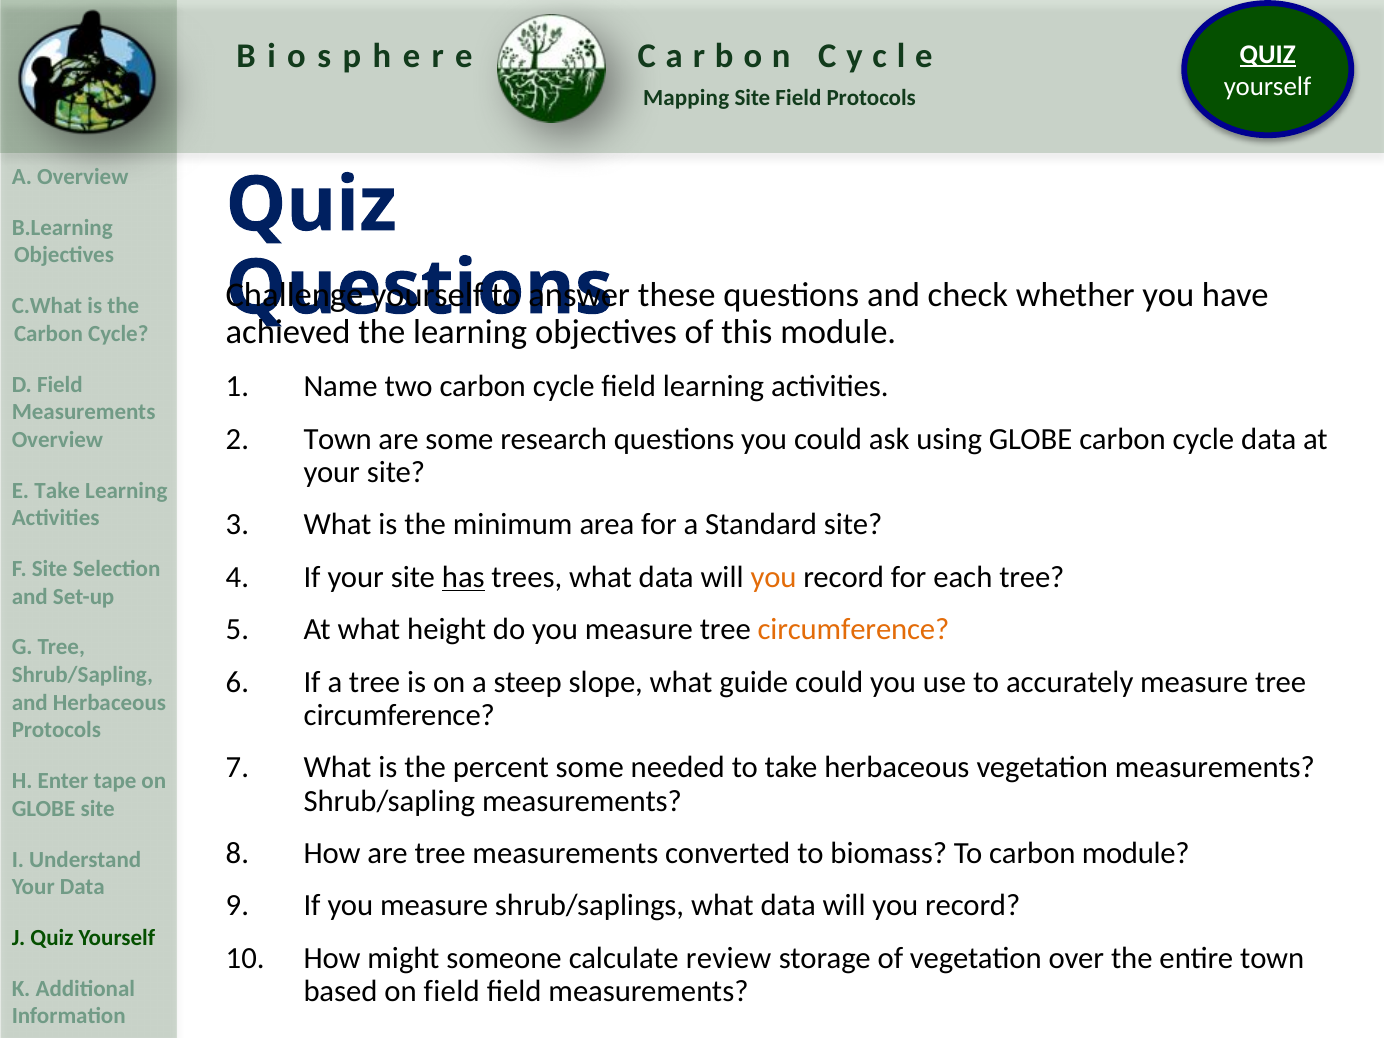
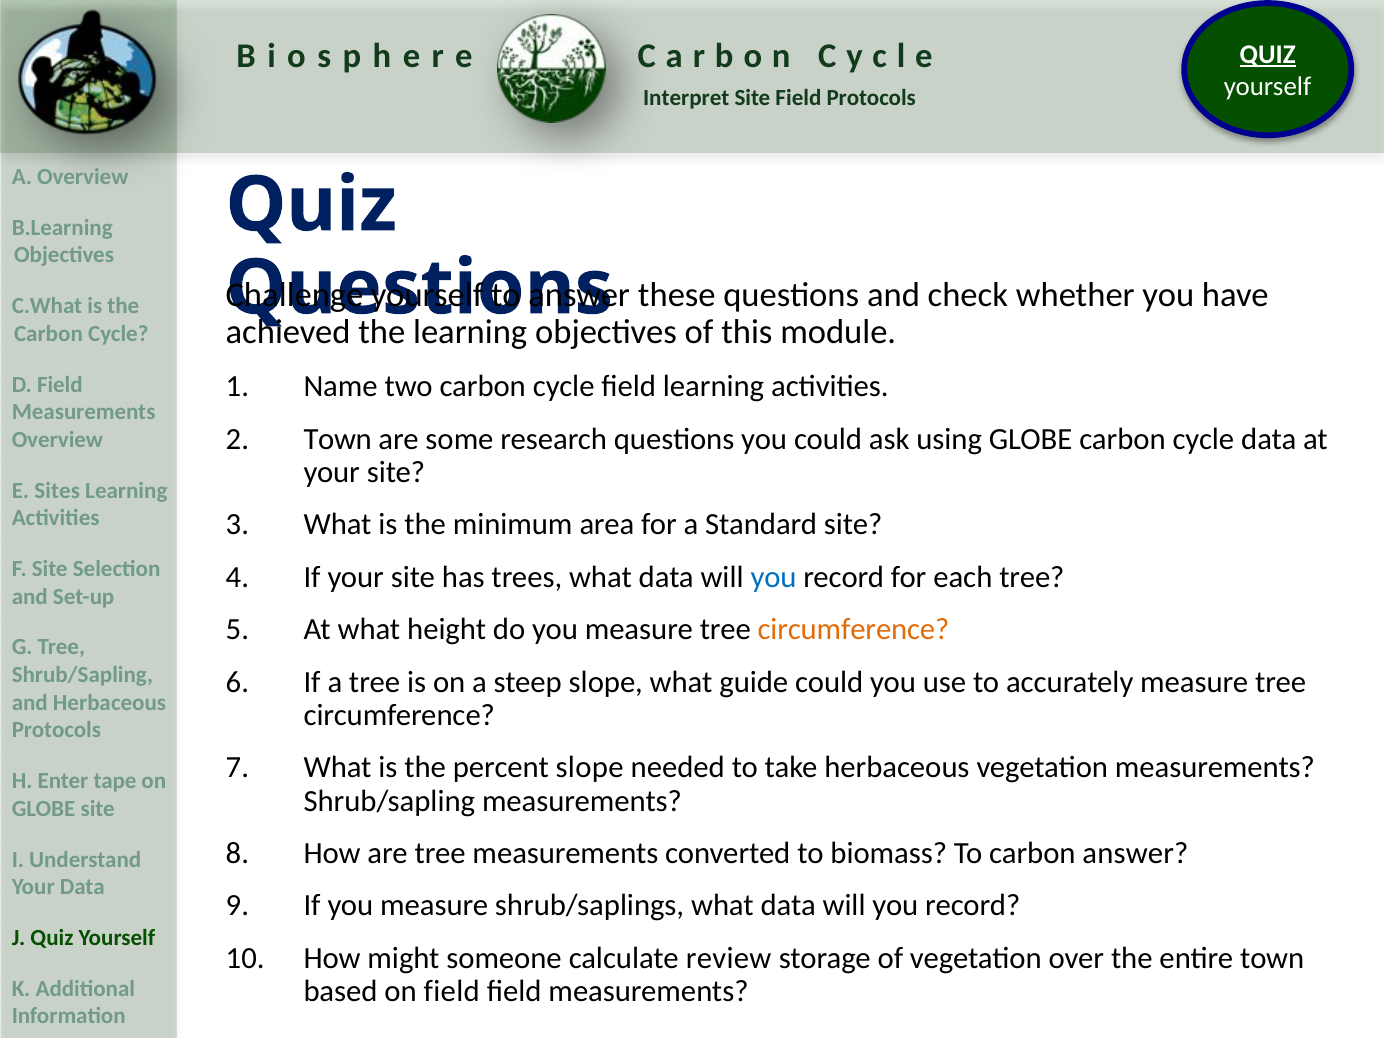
Mapping: Mapping -> Interpret (686, 98)
Take: Take -> Sites (57, 491)
has underline: present -> none (463, 577)
you colour: orange -> blue (774, 577)
percent some: some -> slope (590, 768)
carbon module: module -> answer (1135, 853)
